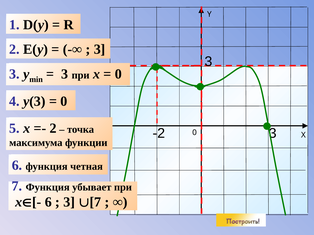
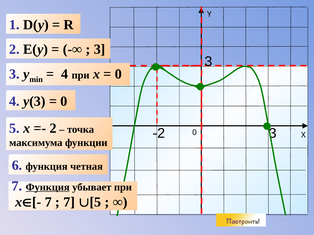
3: 3 -> 4 (65, 74)
Функция underline: none -> present (48, 187)
6: 6 -> 7 (48, 202)
3: 3 -> 7 (69, 202)
7: 7 -> 5 (95, 202)
